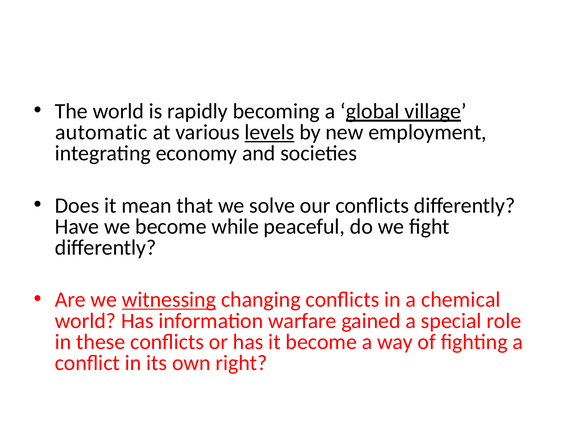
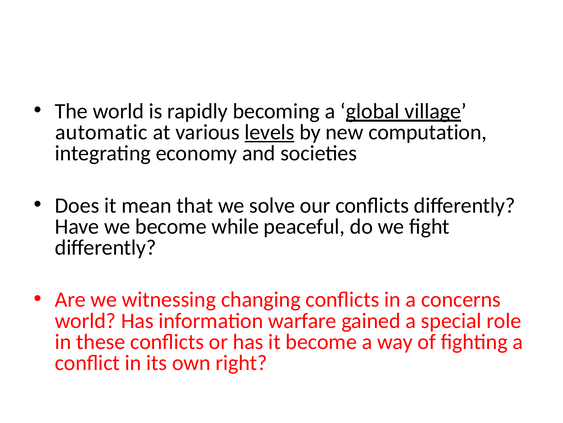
employment: employment -> computation (428, 132)
witnessing underline: present -> none (169, 299)
chemical: chemical -> concerns (461, 299)
